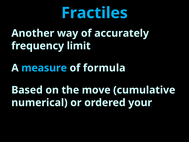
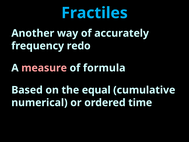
limit: limit -> redo (79, 46)
measure colour: light blue -> pink (44, 68)
move: move -> equal (96, 90)
your: your -> time (140, 102)
